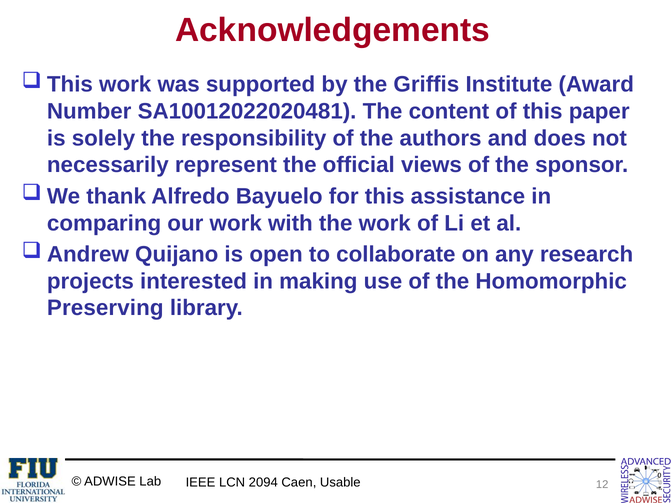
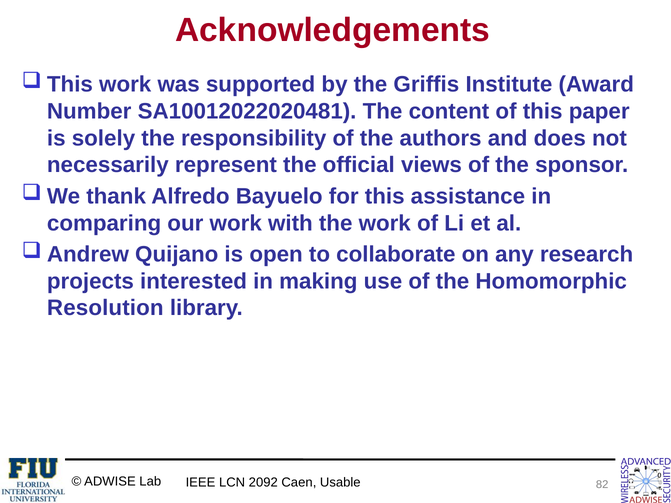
Preserving: Preserving -> Resolution (105, 308)
12: 12 -> 82 (602, 485)
2094: 2094 -> 2092 (263, 483)
